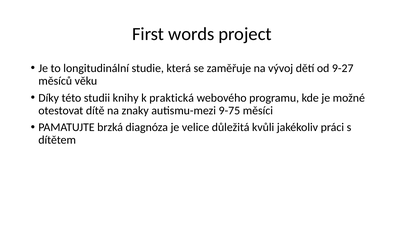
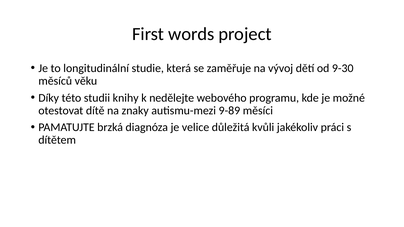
9-27: 9-27 -> 9-30 (343, 68)
praktická: praktická -> nedělejte (172, 98)
9-75: 9-75 -> 9-89 (229, 111)
